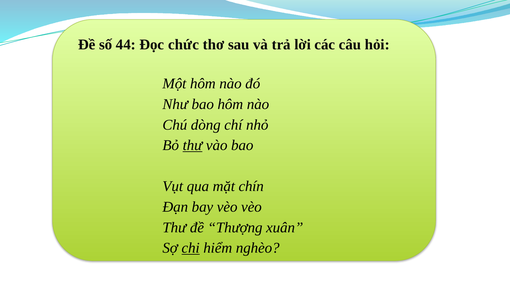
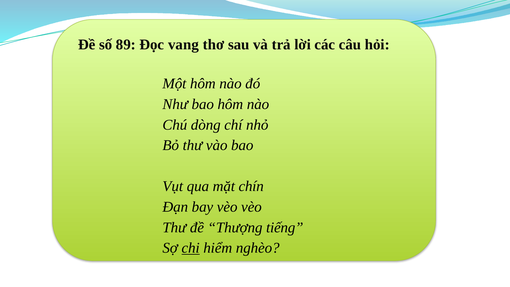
44: 44 -> 89 (126, 44)
chức: chức -> vang (184, 44)
thư underline: present -> none (192, 145)
xuân: xuân -> tiếng (285, 227)
